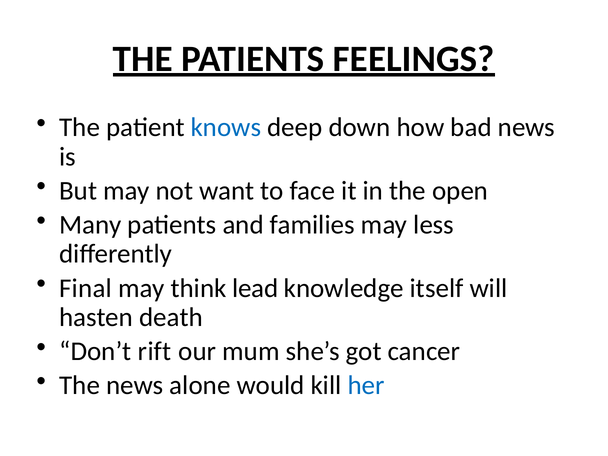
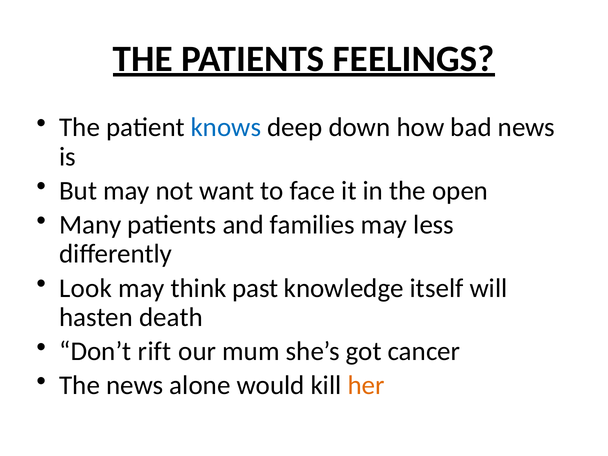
Final: Final -> Look (86, 288)
lead: lead -> past (255, 288)
her colour: blue -> orange (366, 385)
